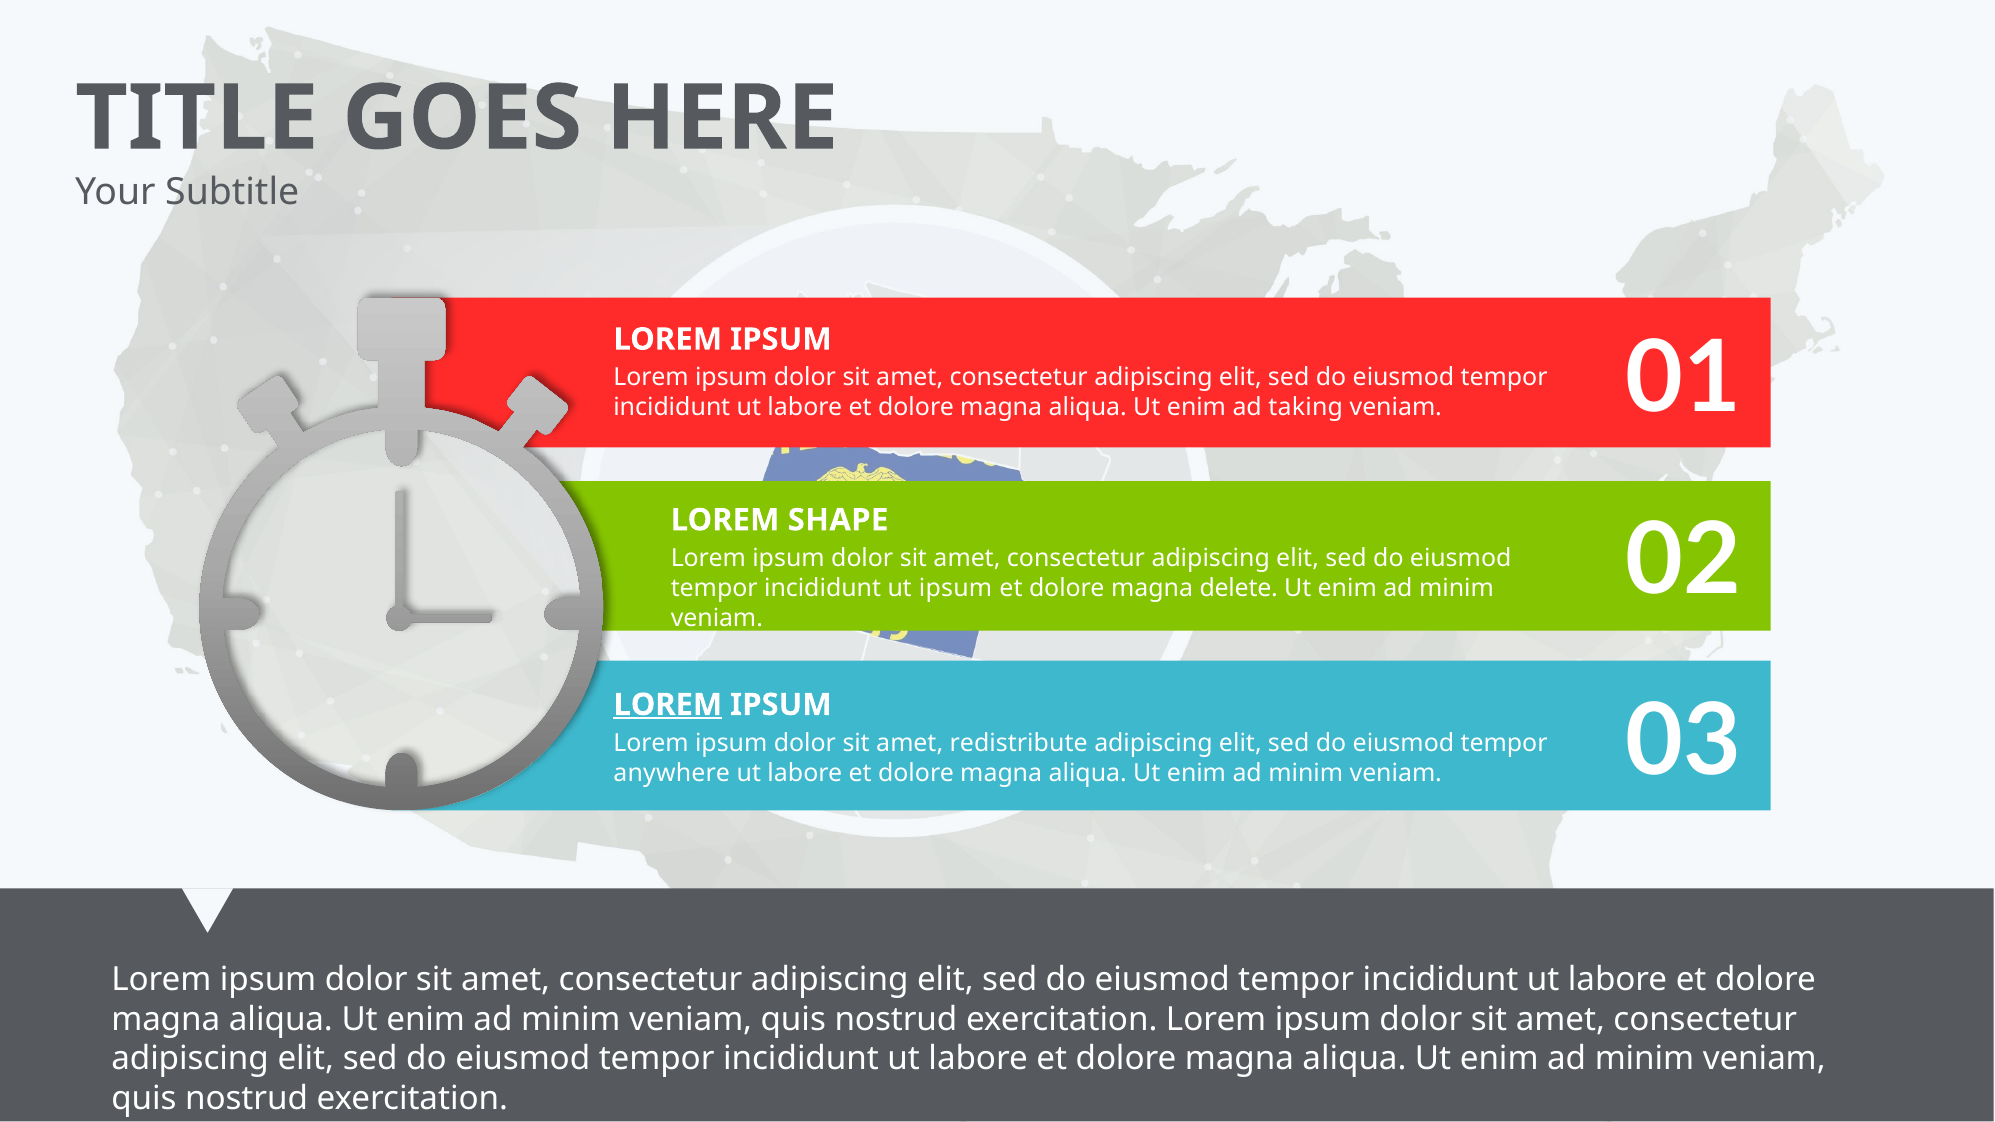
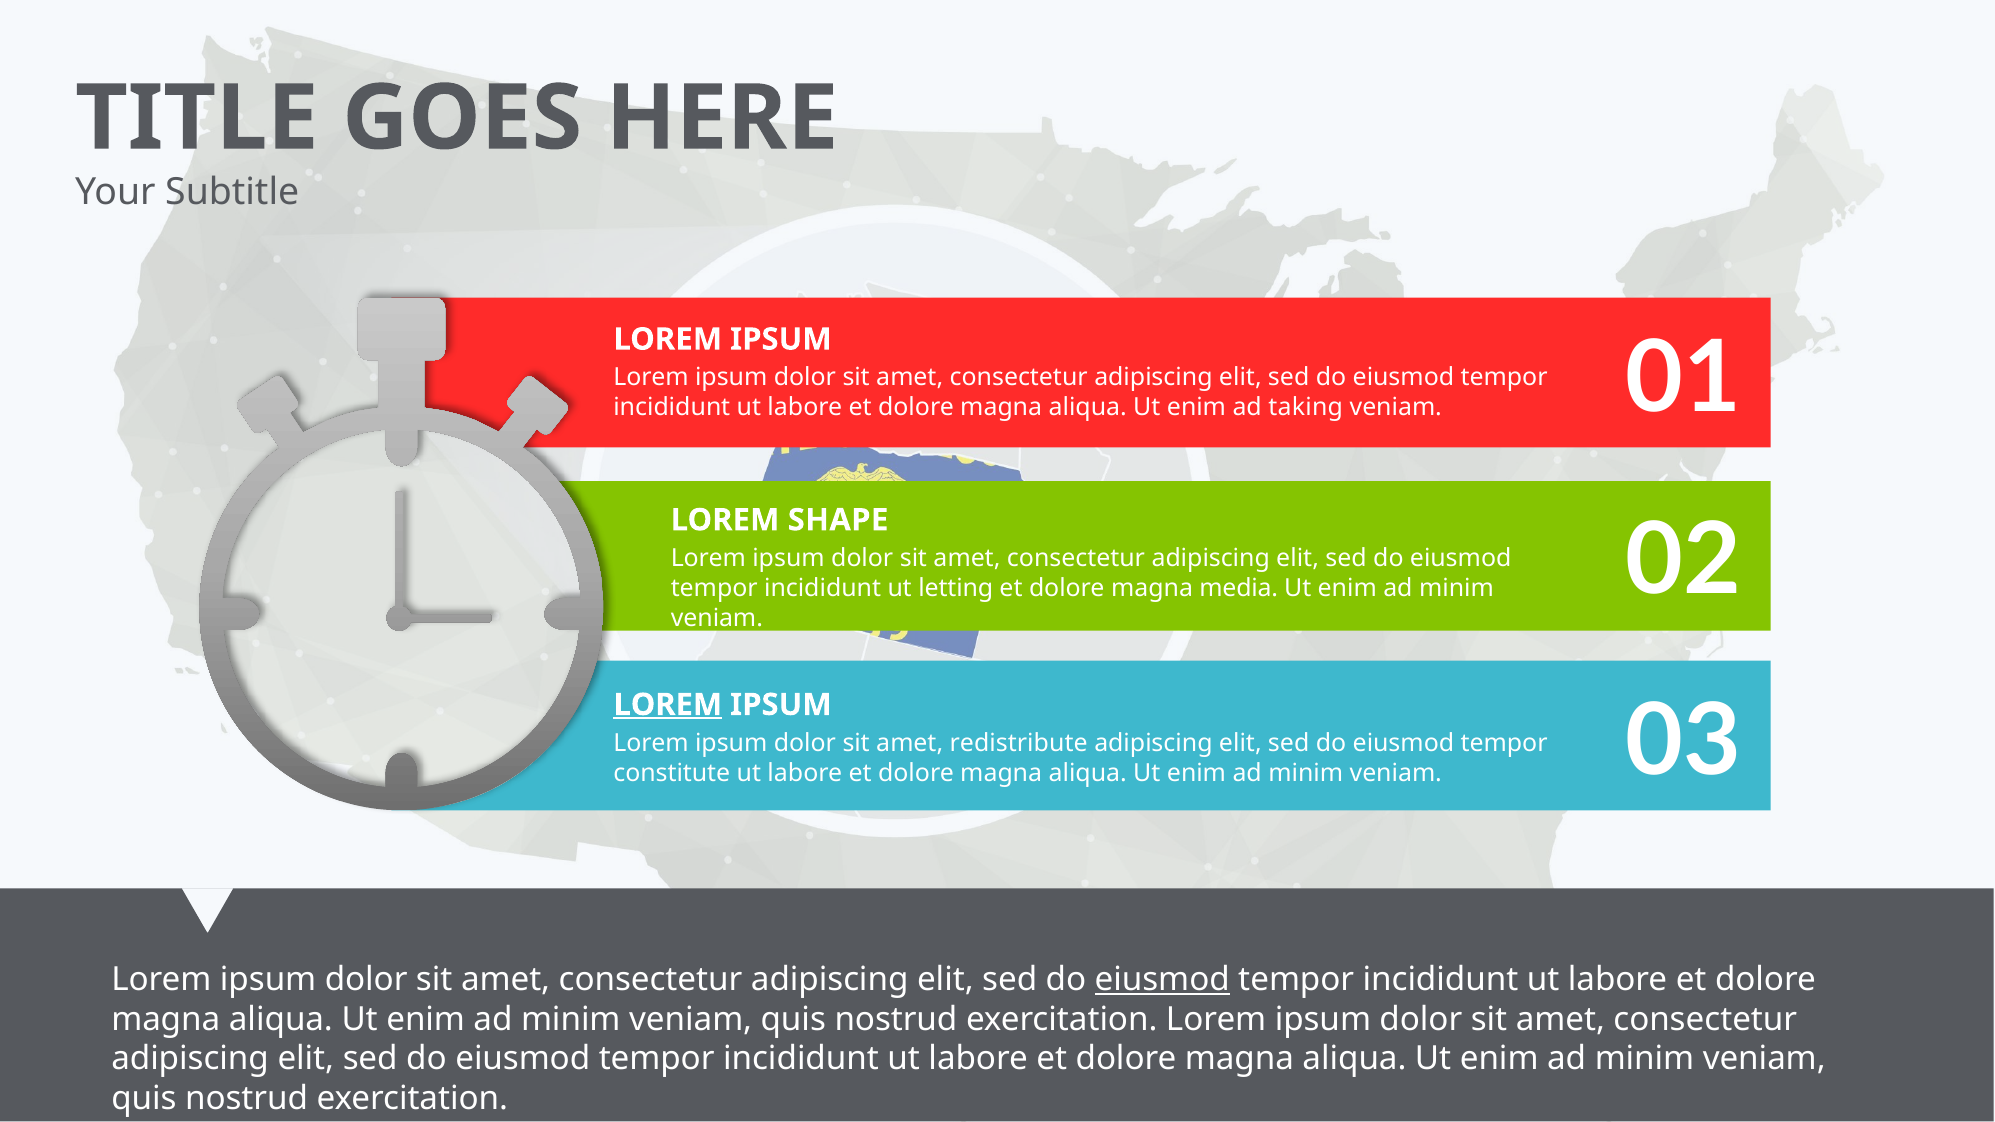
ut ipsum: ipsum -> letting (956, 588)
delete: delete -> media (1239, 588)
anywhere: anywhere -> constitute (672, 773)
eiusmod underline: none -> present (1162, 979)
